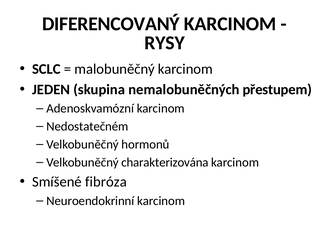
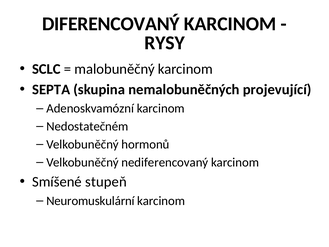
JEDEN: JEDEN -> SEPTA (51, 89)
přestupem: přestupem -> projevující (277, 89)
charakterizována: charakterizována -> nediferencovaný (165, 162)
fibróza: fibróza -> stupeň (106, 182)
Neuroendokrinní: Neuroendokrinní -> Neuromuskulární (90, 201)
